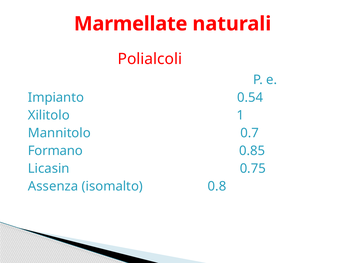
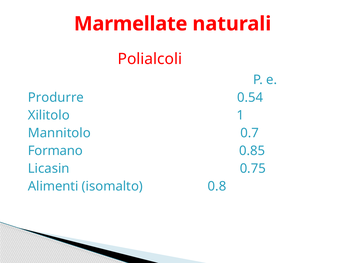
Impianto: Impianto -> Produrre (56, 97)
Assenza: Assenza -> Alimenti (53, 186)
